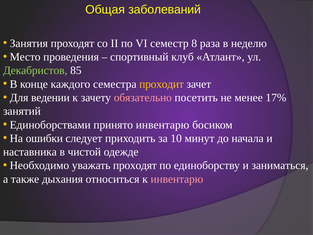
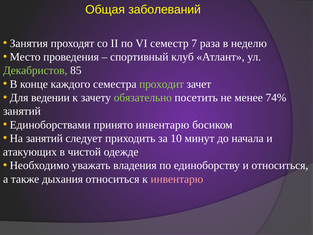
8: 8 -> 7 (194, 43)
проходит colour: yellow -> light green (162, 84)
обязательно colour: pink -> light green (143, 98)
17%: 17% -> 74% (276, 98)
На ошибки: ошибки -> занятий (44, 138)
наставника: наставника -> атакующих (30, 152)
уважать проходят: проходят -> владения (135, 165)
и заниматься: заниматься -> относиться (280, 165)
